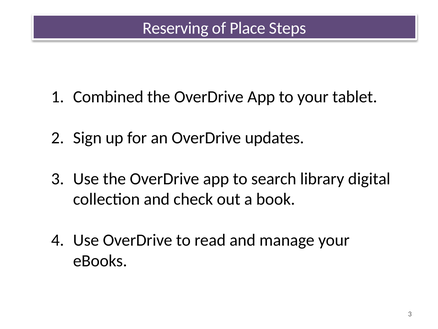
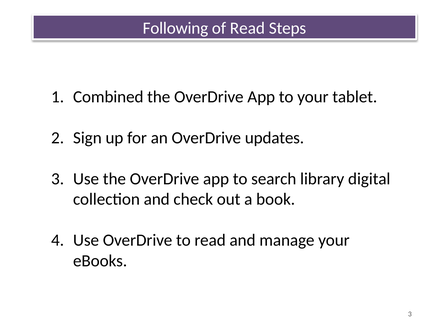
Reserving: Reserving -> Following (175, 28)
of Place: Place -> Read (247, 28)
